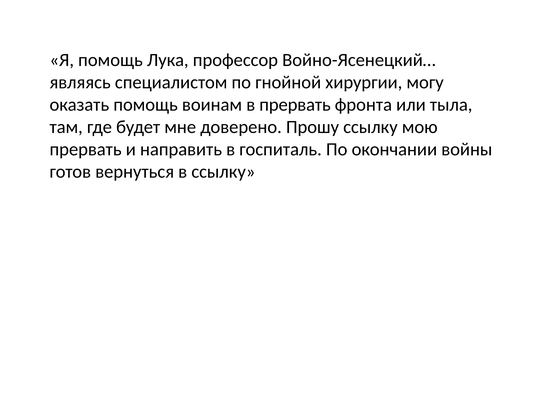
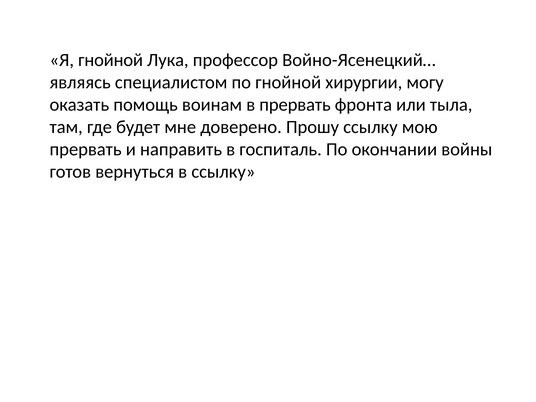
Я помощь: помощь -> гнойной (111, 60)
